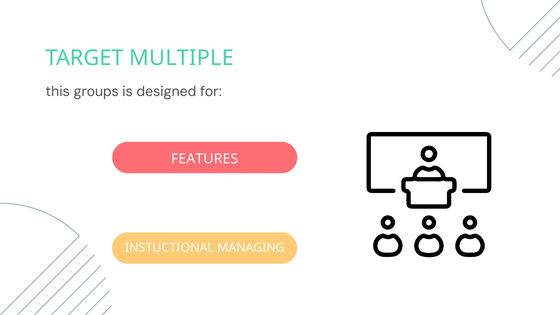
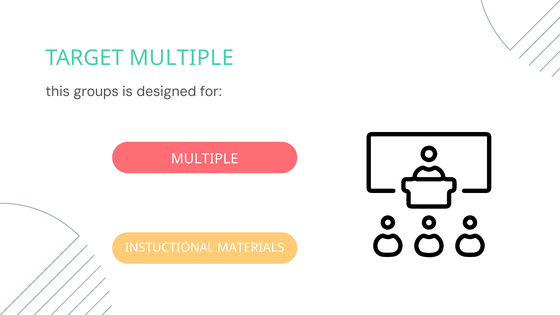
FEATURES: FEATURES -> MULTIPLE (205, 159)
MANAGING: MANAGING -> MATERIALS (251, 248)
